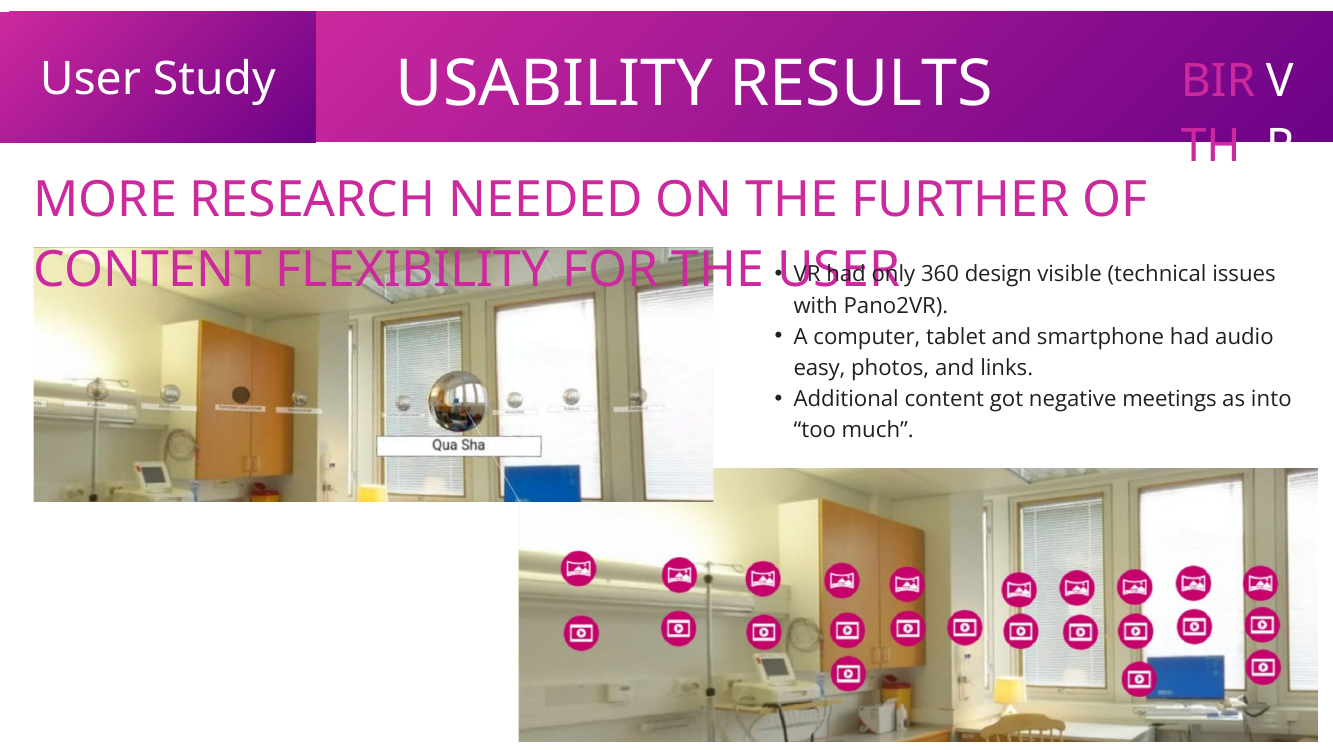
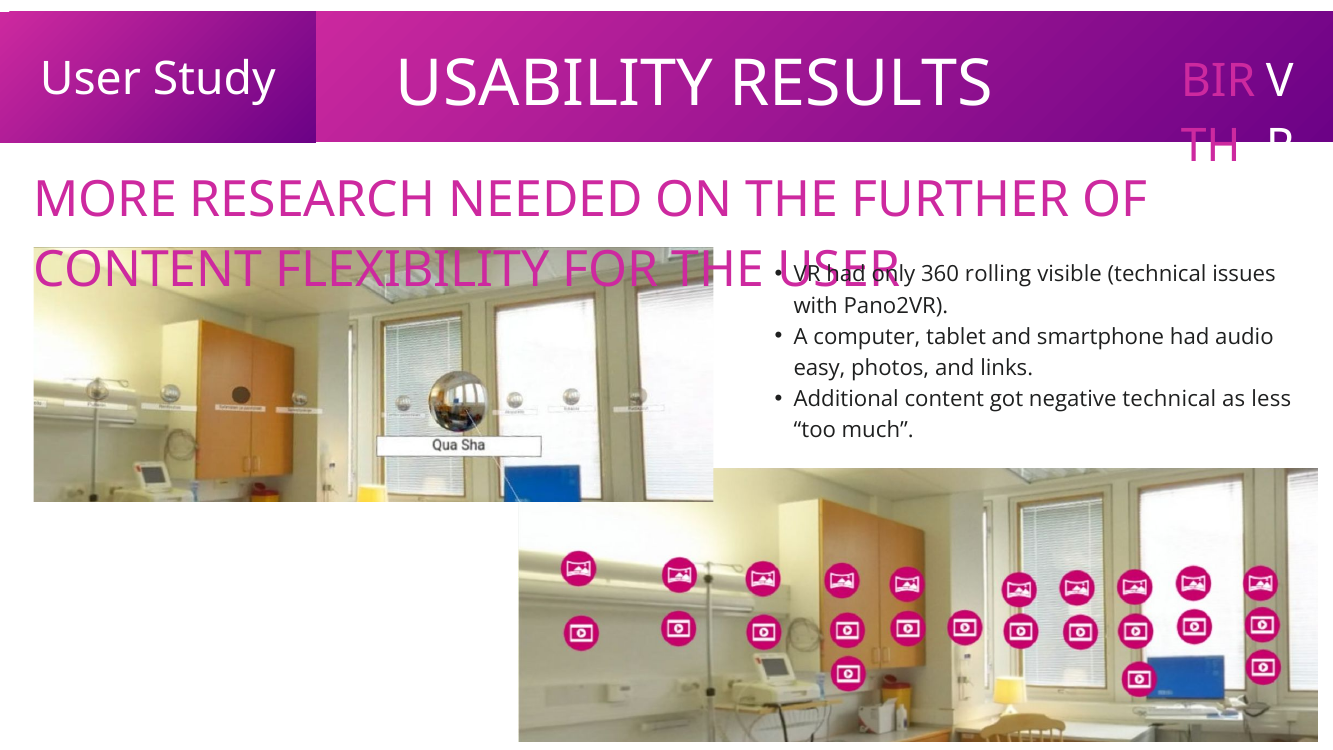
design: design -> rolling (998, 275)
negative meetings: meetings -> technical (1169, 399)
into: into -> less (1271, 399)
